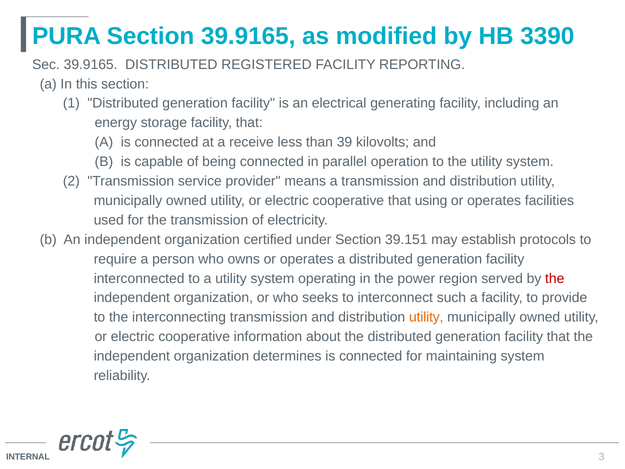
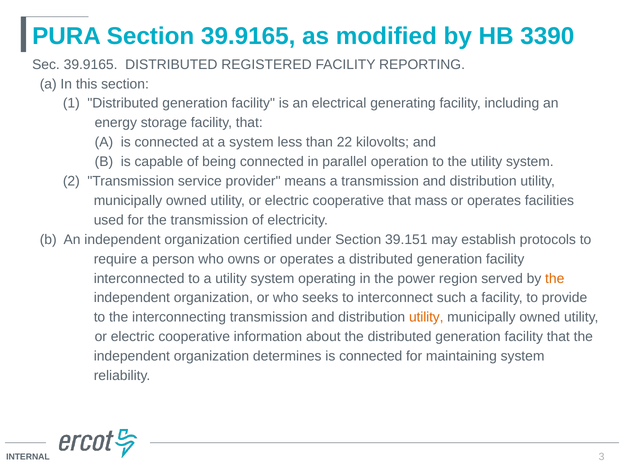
a receive: receive -> system (251, 142)
39: 39 -> 22 (344, 142)
using: using -> mass (431, 201)
the colour: red -> orange (555, 278)
